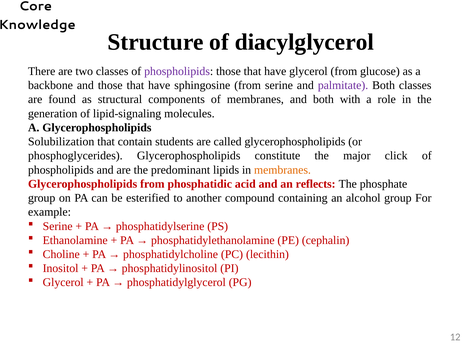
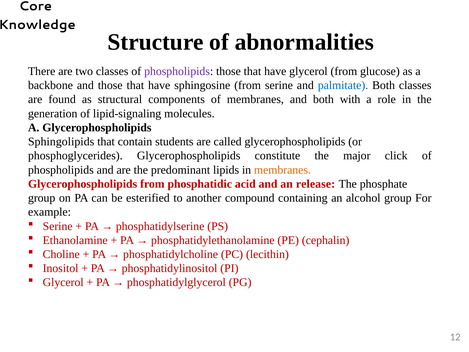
diacylglycerol: diacylglycerol -> abnormalities (304, 42)
palmitate colour: purple -> blue (343, 85)
Solubilization: Solubilization -> Sphingolipids (61, 142)
reflects: reflects -> release (316, 184)
